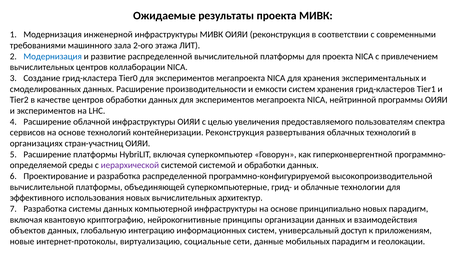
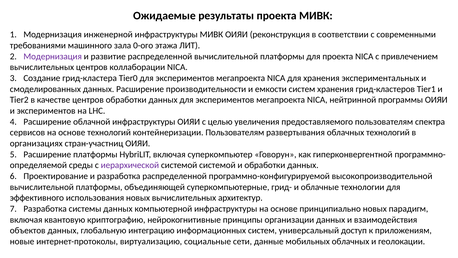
2-ого: 2-ого -> 0-ого (143, 45)
Модернизация colour: blue -> purple (53, 56)
контейнеризации Реконструкция: Реконструкция -> Пользователям (235, 132)
мобильных парадигм: парадигм -> облачных (351, 241)
